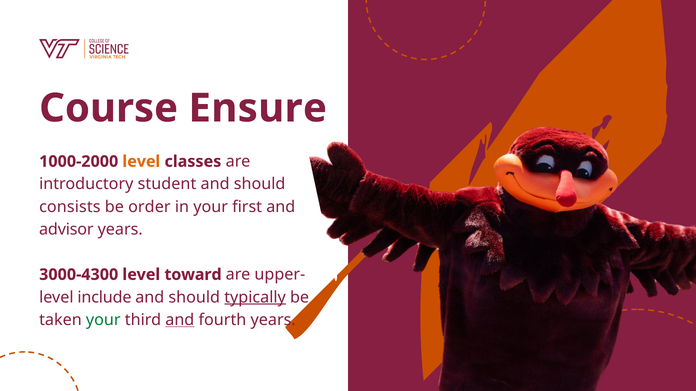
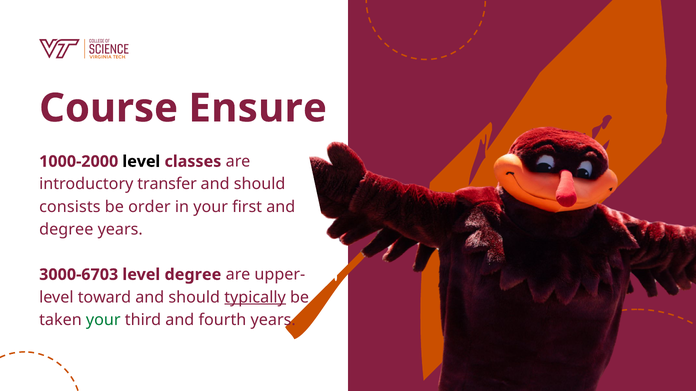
level colour: orange -> black (141, 162)
student: student -> transfer (167, 184)
advisor: advisor -> degree (66, 230)
3000-4300: 3000-4300 -> 3000-6703 (79, 275)
level toward: toward -> degree (193, 275)
include: include -> toward (104, 298)
and underline: present -> none (180, 320)
